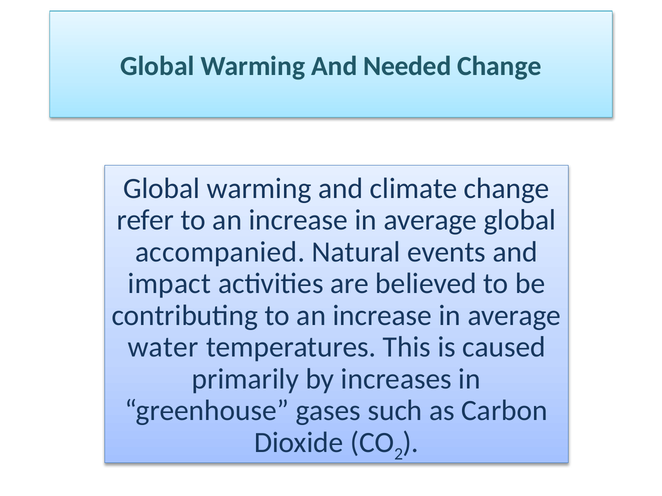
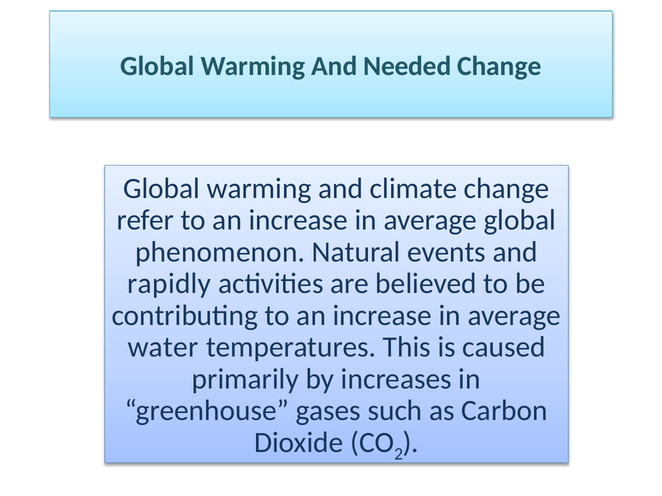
accompanied: accompanied -> phenomenon (220, 252)
impact: impact -> rapidly (169, 284)
